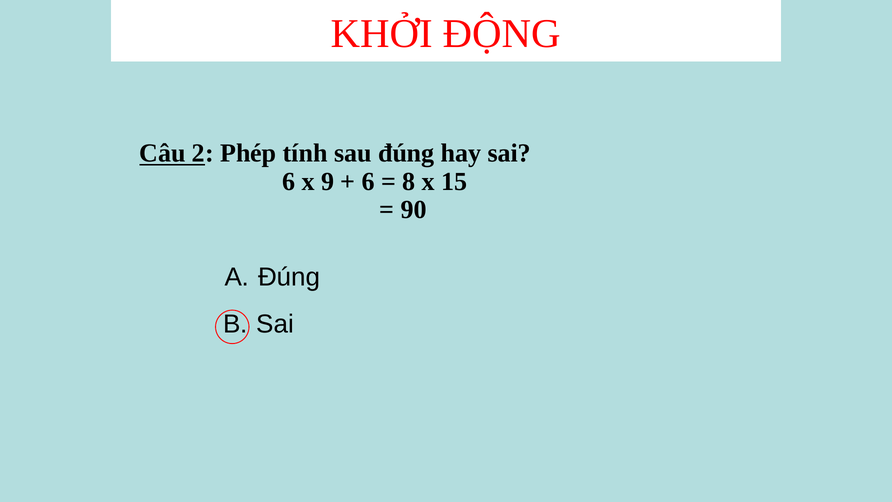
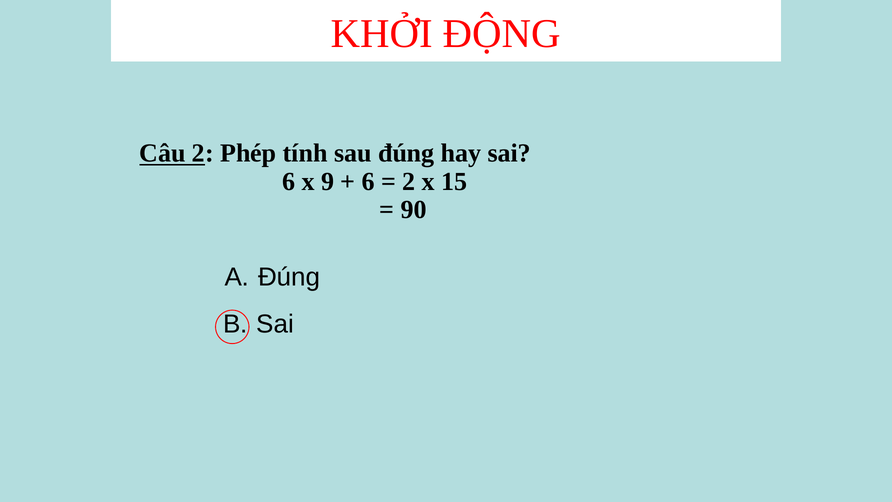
8: 8 -> 2 (409, 181)
